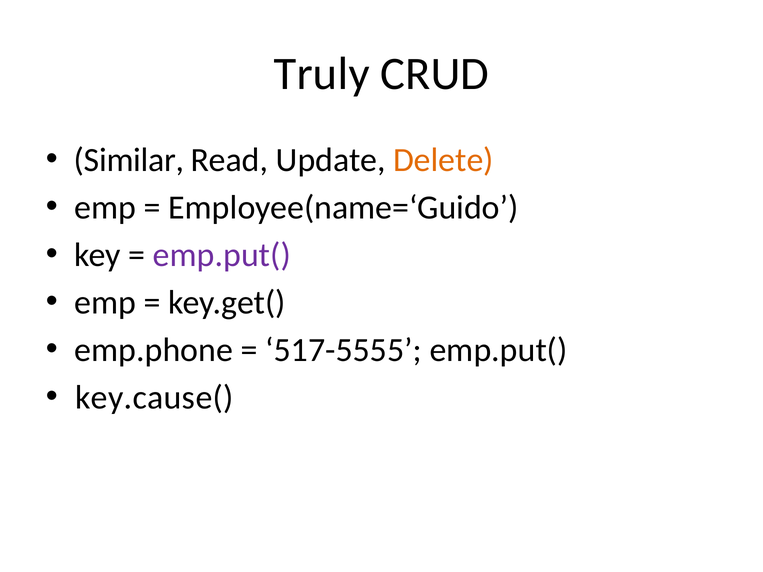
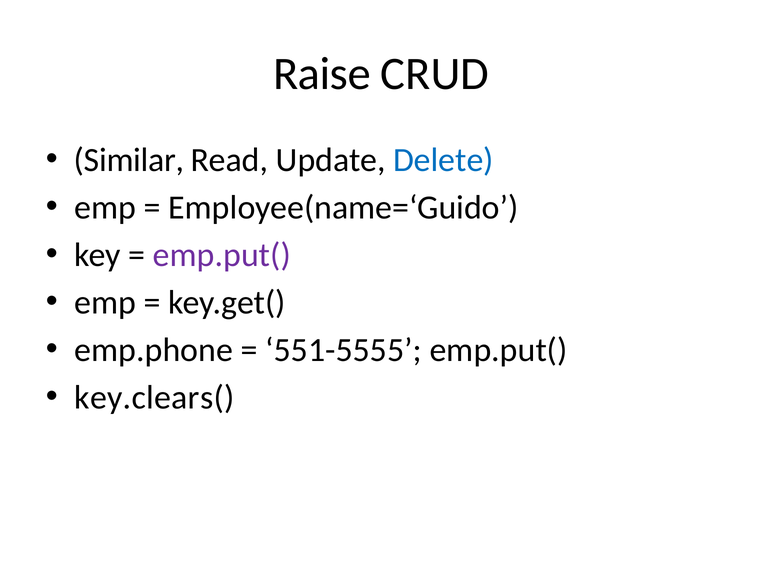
Truly: Truly -> Raise (322, 74)
Delete colour: orange -> blue (443, 160)
517-5555: 517-5555 -> 551-5555 (344, 350)
key.cause(: key.cause( -> key.clears( (154, 398)
